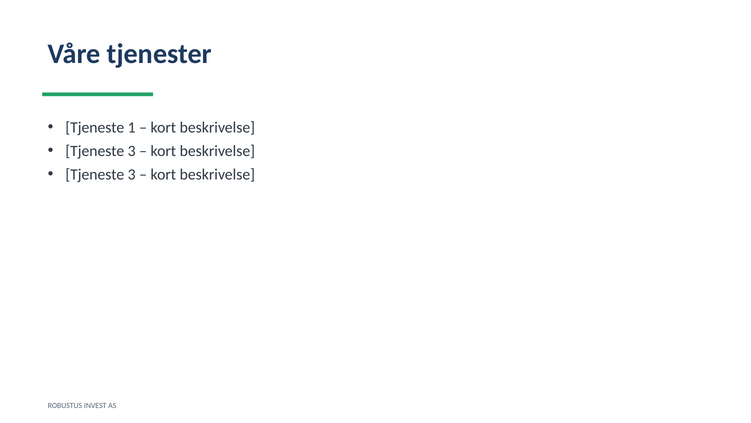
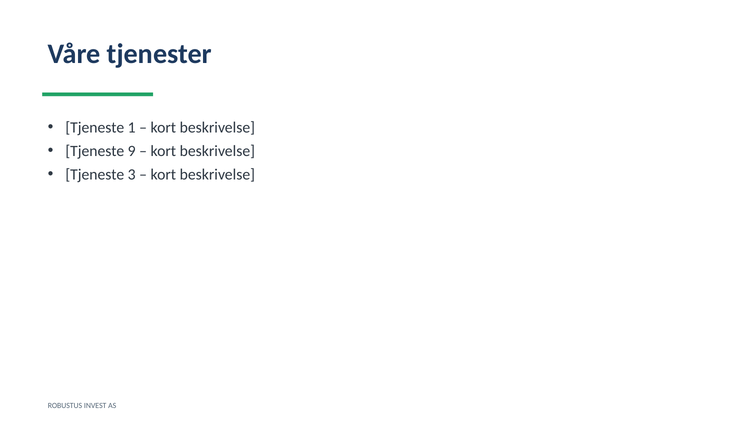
3: 3 -> 9 (132, 151)
